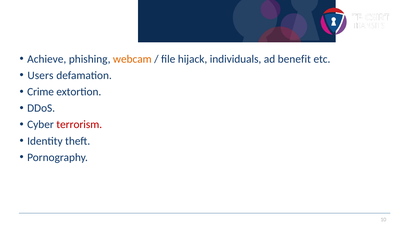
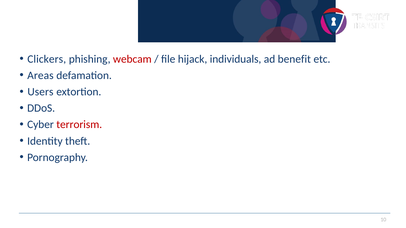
Achieve: Achieve -> Clickers (47, 59)
webcam colour: orange -> red (132, 59)
Users: Users -> Areas (40, 76)
Crime: Crime -> Users (40, 92)
